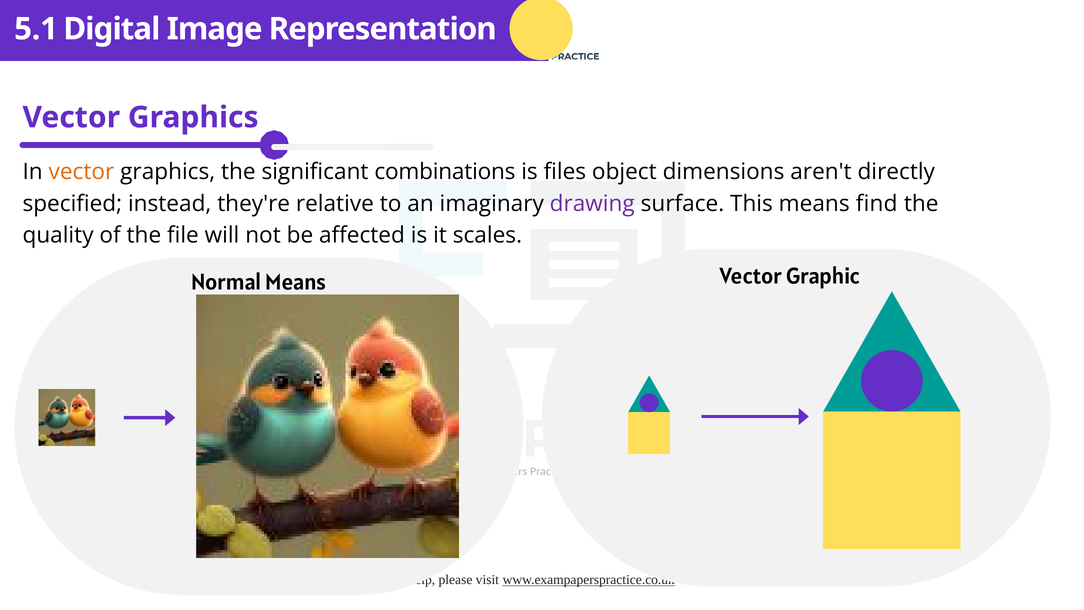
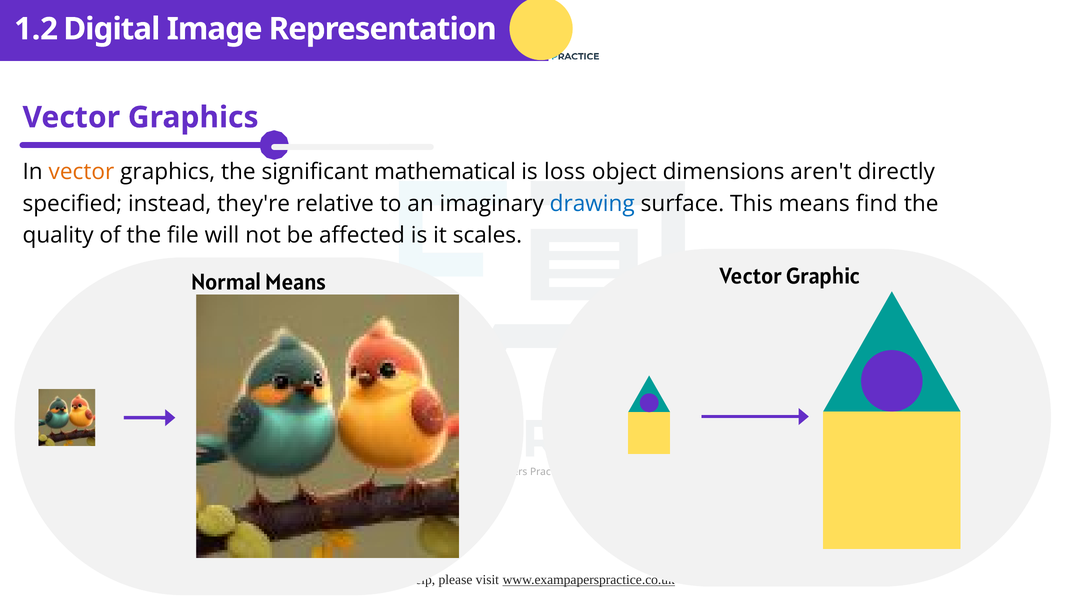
5.1: 5.1 -> 1.2 (36, 29)
combinations: combinations -> mathematical (445, 172)
files: files -> loss (565, 172)
drawing colour: purple -> blue (592, 204)
